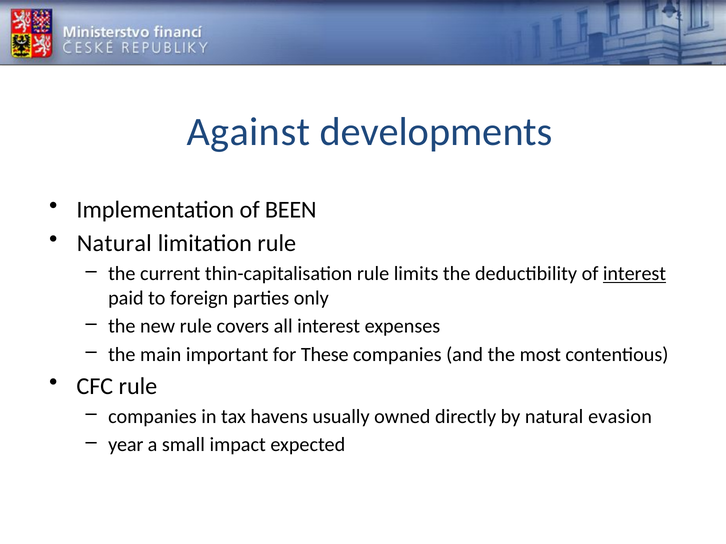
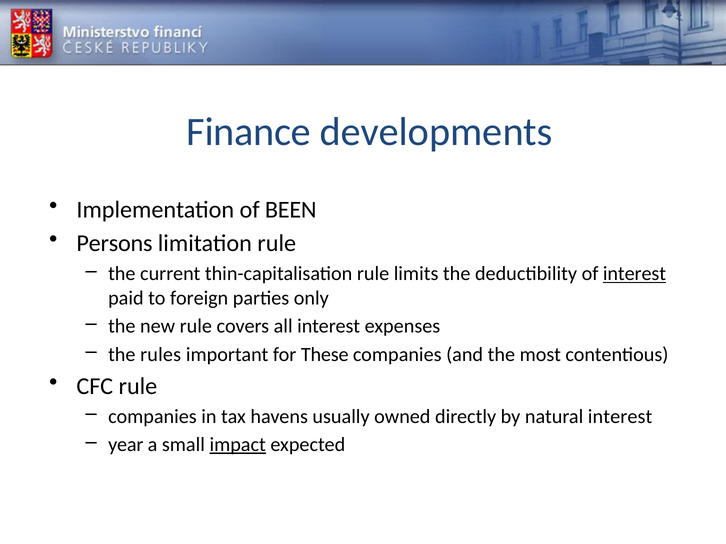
Against: Against -> Finance (249, 132)
Natural: Natural -> Persons (114, 244)
main: main -> rules (161, 355)
natural evasion: evasion -> interest (620, 417)
impact underline: none -> present (238, 445)
